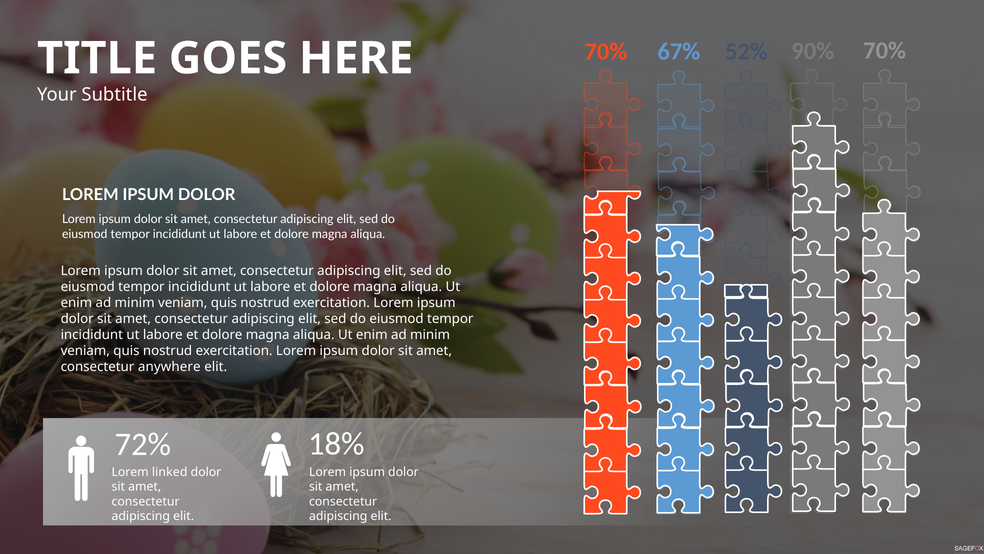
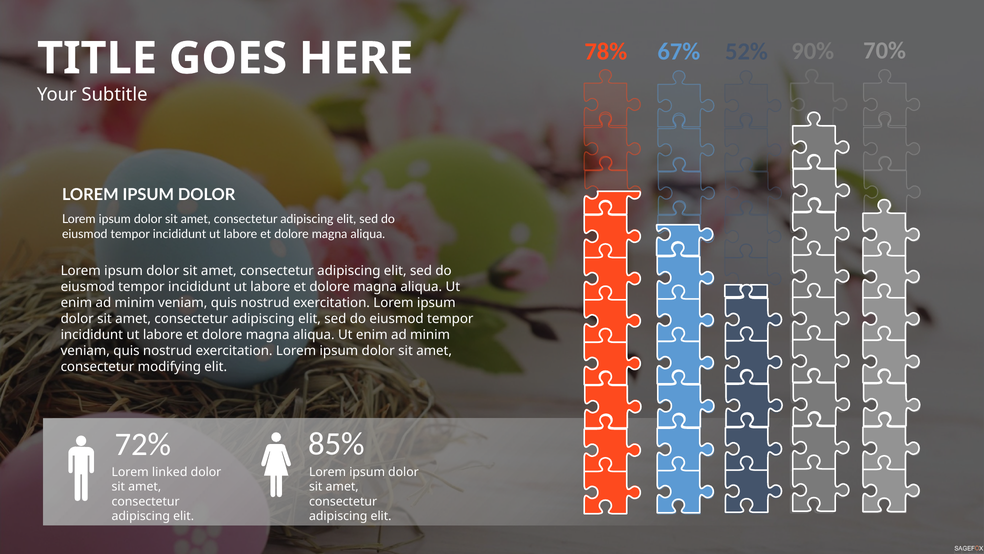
70%: 70% -> 78% (606, 51)
anywhere: anywhere -> modifying (169, 367)
18%: 18% -> 85% (337, 443)
